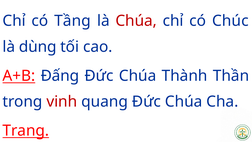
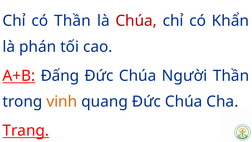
có Tầng: Tầng -> Thần (73, 21)
Chúc: Chúc -> Khẩn (230, 21)
dùng: dùng -> phán (38, 47)
Thành: Thành -> Người (185, 76)
vinh colour: red -> orange (62, 101)
